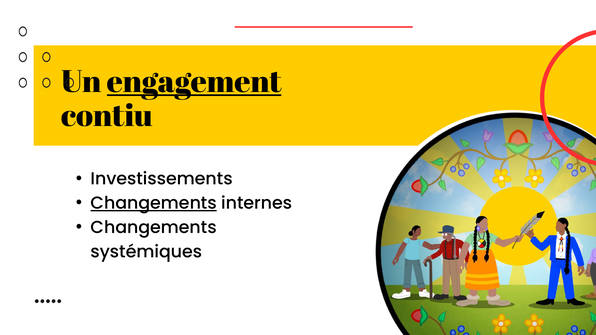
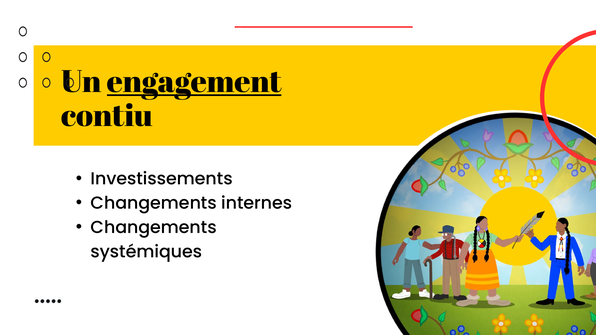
Changements underline: present -> none (154, 203)
